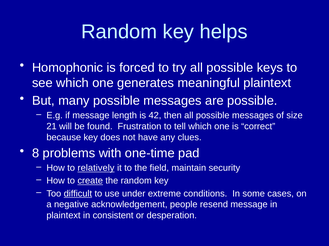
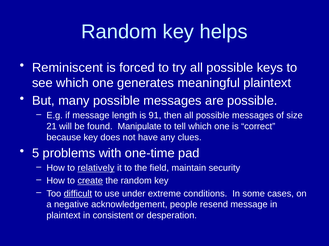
Homophonic: Homophonic -> Reminiscent (68, 68)
42: 42 -> 91 (155, 116)
Frustration: Frustration -> Manipulate (140, 127)
8: 8 -> 5 (36, 154)
